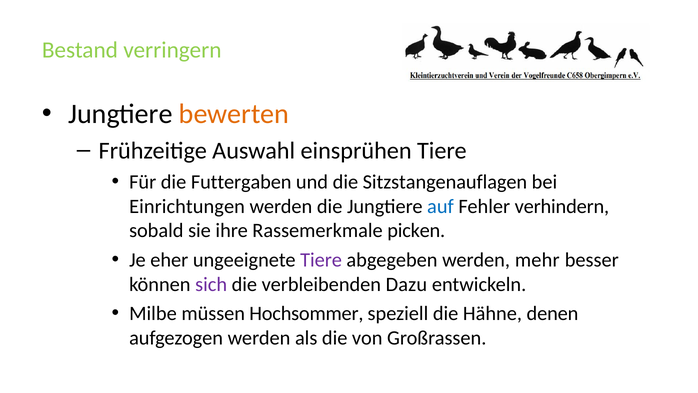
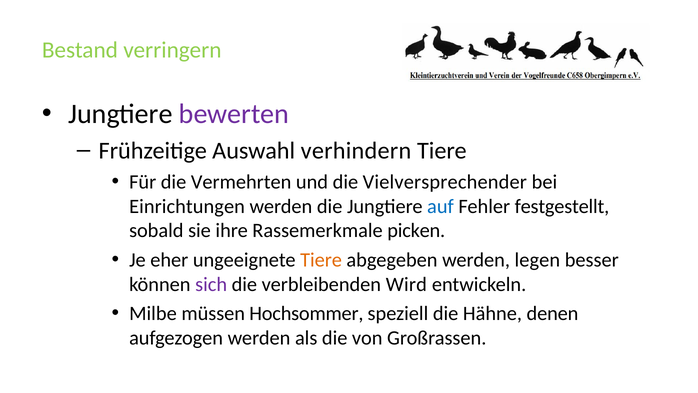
bewerten colour: orange -> purple (234, 114)
einsprühen: einsprühen -> verhindern (356, 151)
Futtergaben: Futtergaben -> Vermehrten (241, 182)
Sitzstangenauflagen: Sitzstangenauflagen -> Vielversprechender (445, 182)
verhindern: verhindern -> festgestellt (562, 206)
Tiere colour: purple -> orange (321, 260)
mehr: mehr -> legen (537, 260)
Dazu: Dazu -> Wird (406, 284)
